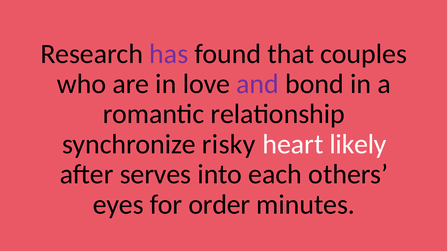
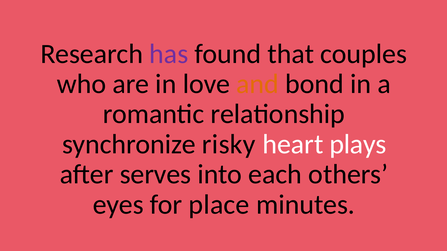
and colour: purple -> orange (258, 84)
likely: likely -> plays (358, 144)
order: order -> place (219, 205)
